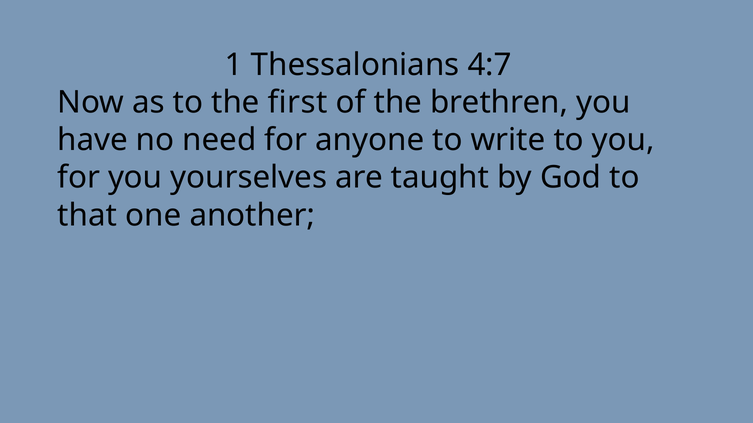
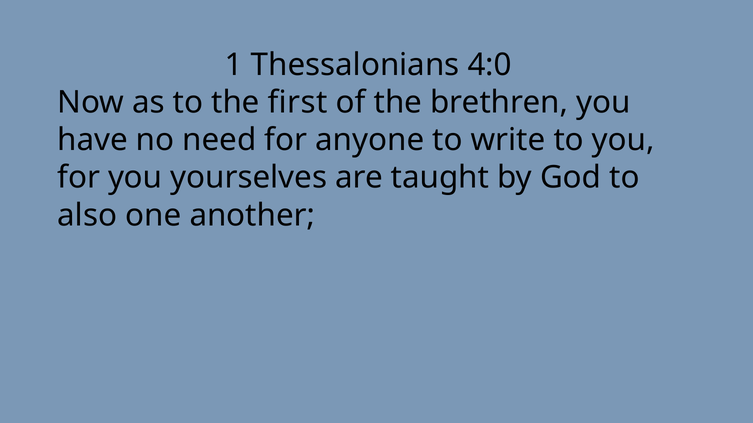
4:7: 4:7 -> 4:0 (490, 65)
that: that -> also (87, 215)
